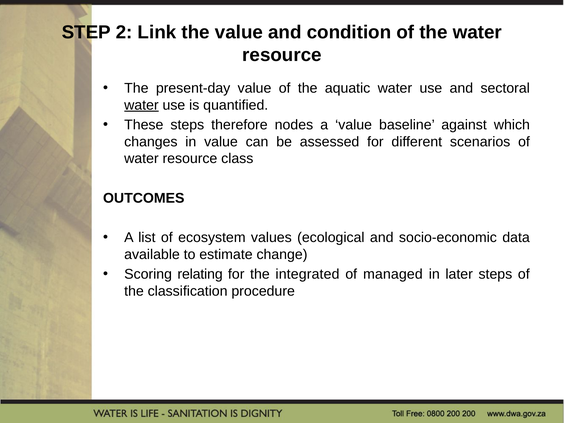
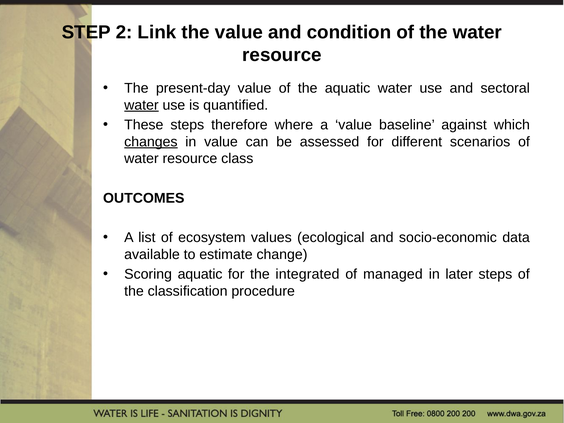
nodes: nodes -> where (294, 125)
changes underline: none -> present (151, 142)
Scoring relating: relating -> aquatic (200, 274)
